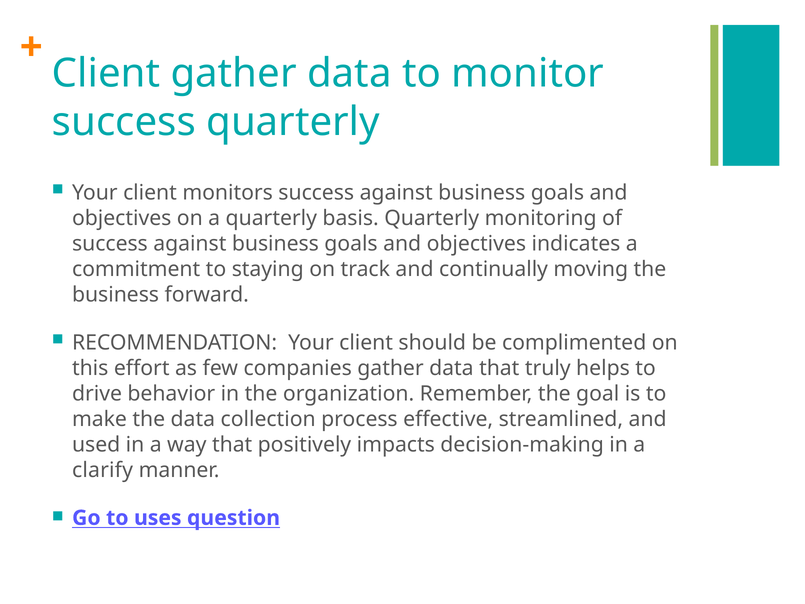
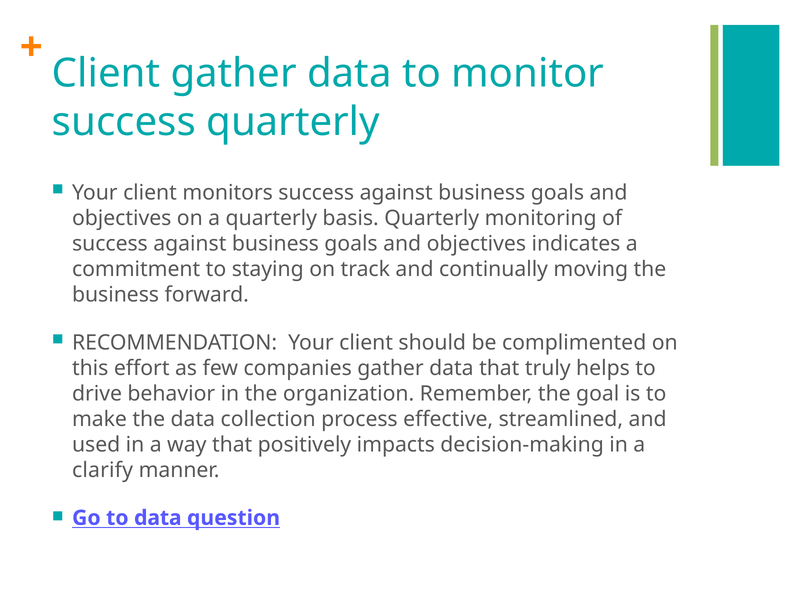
to uses: uses -> data (158, 518)
